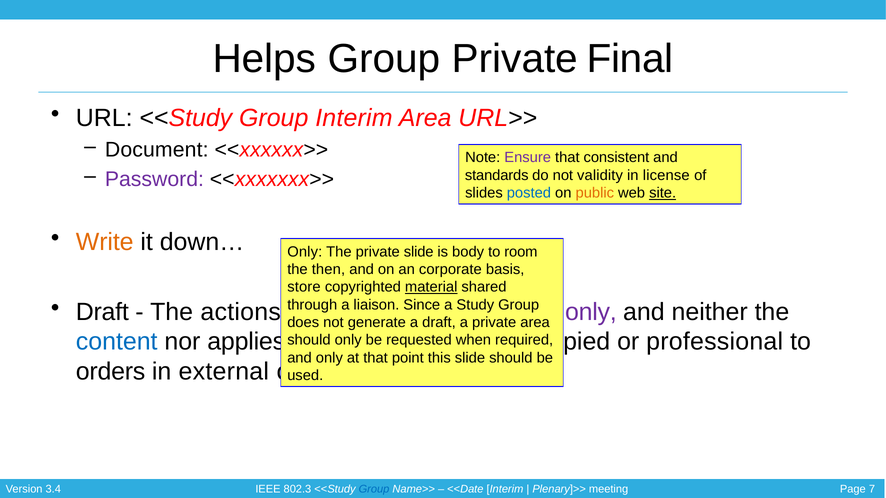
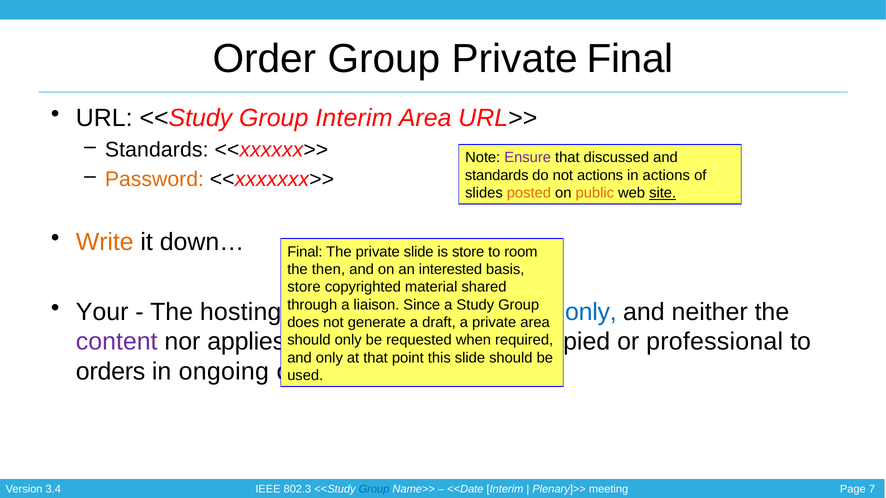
Helps: Helps -> Order (264, 59)
Document: Document -> Standards (157, 150)
consistent: consistent -> discussed (616, 158)
Password colour: purple -> orange (154, 180)
not validity: validity -> actions (600, 175)
in license: license -> actions (666, 175)
posted colour: blue -> orange (529, 193)
Only: Only -> Final (305, 252)
is body: body -> store (468, 252)
corporate: corporate -> interested (450, 270)
material underline: present -> none (431, 287)
Draft: Draft -> Your (102, 312)
actions: actions -> hosting (241, 312)
only colour: purple -> blue (591, 312)
content colour: blue -> purple (117, 342)
external: external -> ongoing (224, 372)
